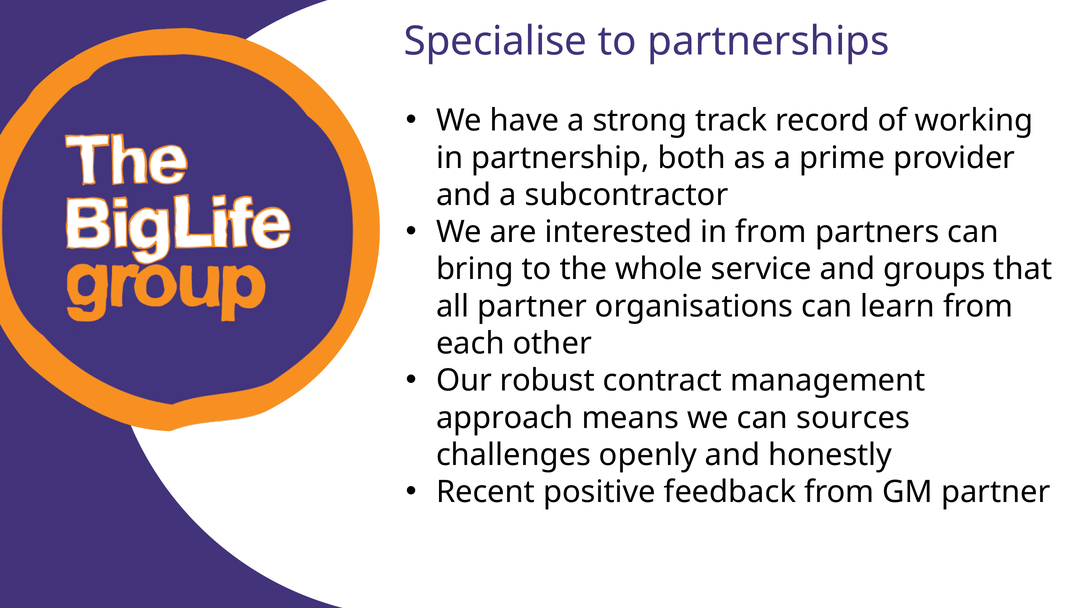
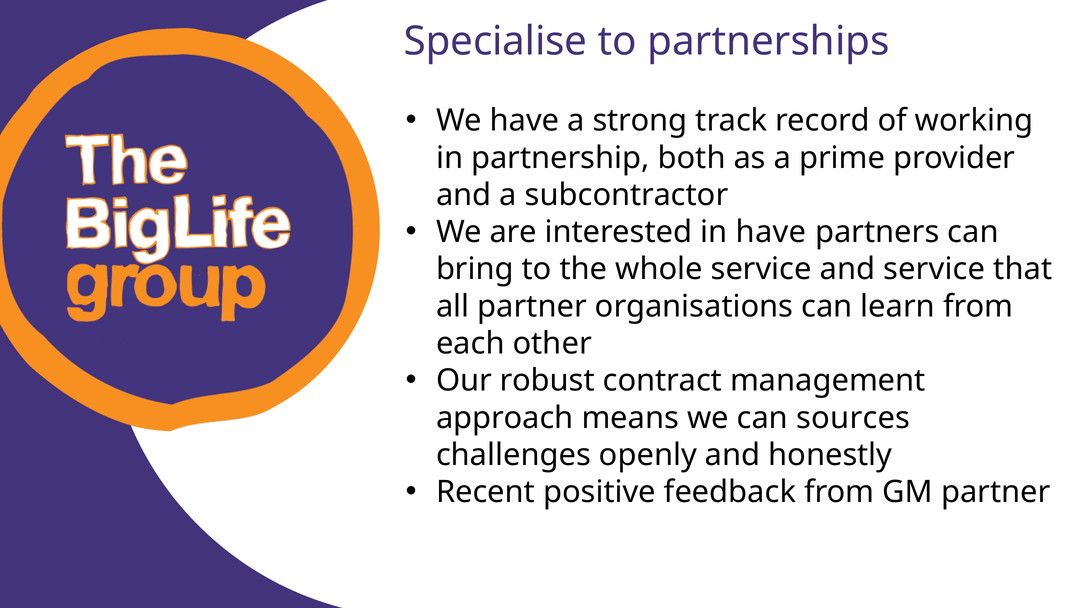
in from: from -> have (771, 232)
and groups: groups -> service (934, 269)
